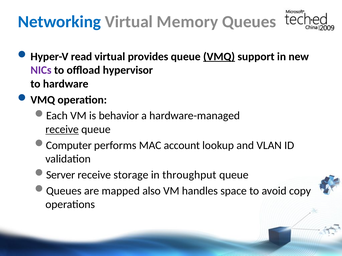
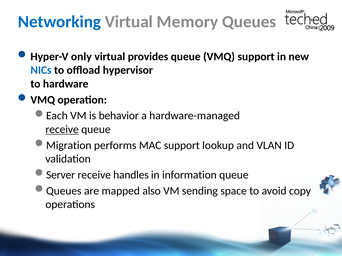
read: read -> only (81, 57)
VMQ underline: present -> none (219, 57)
NICs colour: purple -> blue (41, 70)
Computer: Computer -> Migration (69, 146)
MAC account: account -> support (182, 146)
storage: storage -> handles (131, 175)
throughput: throughput -> information (189, 175)
handles: handles -> sending (200, 191)
